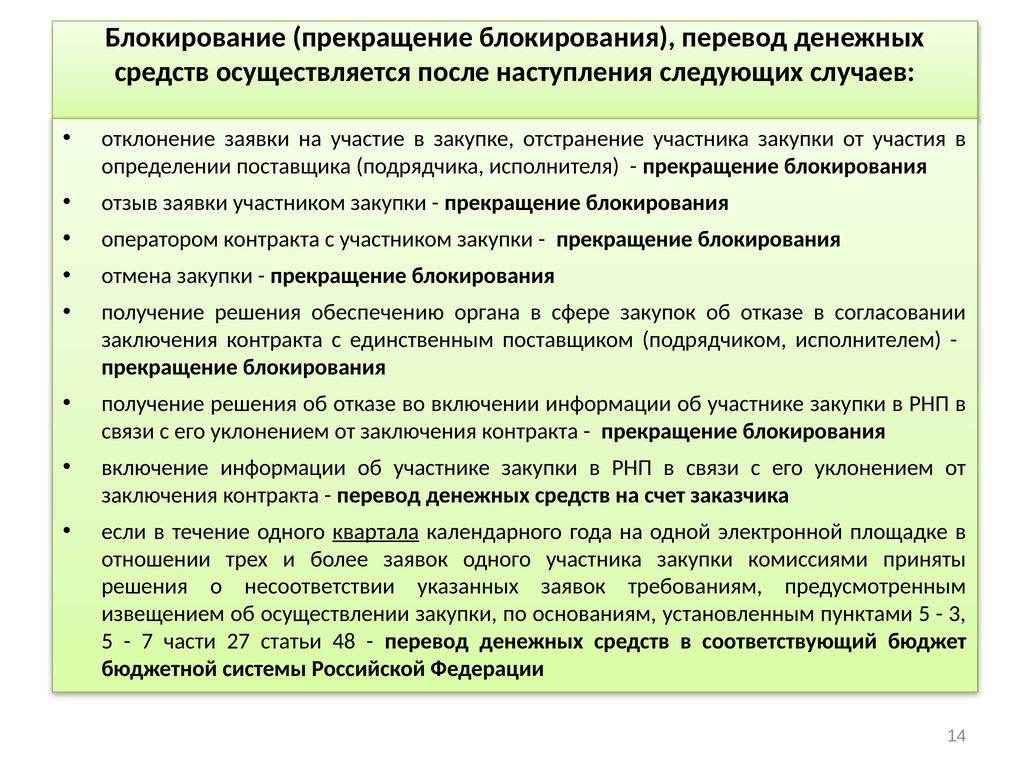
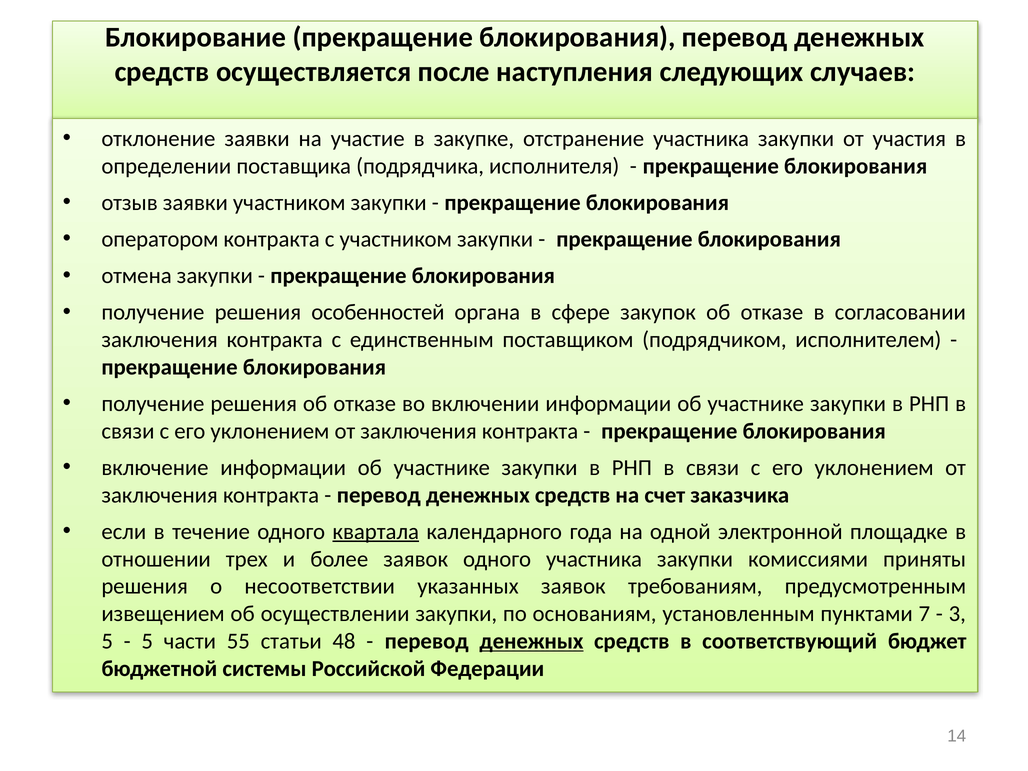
обеспечению: обеспечению -> особенностей (378, 312)
пунктами 5: 5 -> 7 (924, 614)
7: 7 -> 5 (147, 641)
27: 27 -> 55 (238, 641)
денежных underline: none -> present (531, 641)
